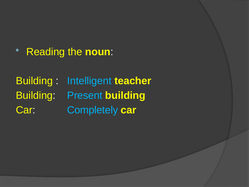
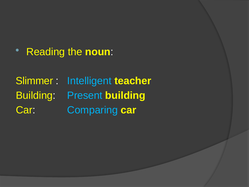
Building: Building -> Slimmer (34, 81)
Completely: Completely -> Comparing (93, 110)
